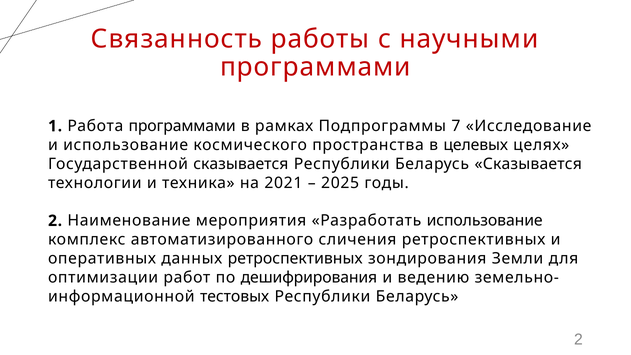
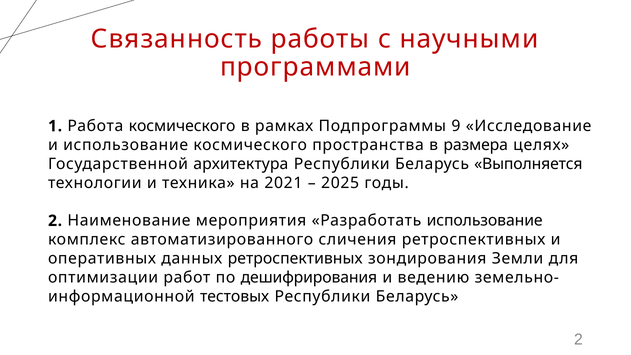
Работа программами: программами -> космического (182, 126)
7: 7 -> 9 (456, 126)
целевых: целевых -> размера (476, 145)
Государственной сказывается: сказывается -> архитектура (241, 164)
Беларусь Сказывается: Сказывается -> Выполняется (528, 164)
